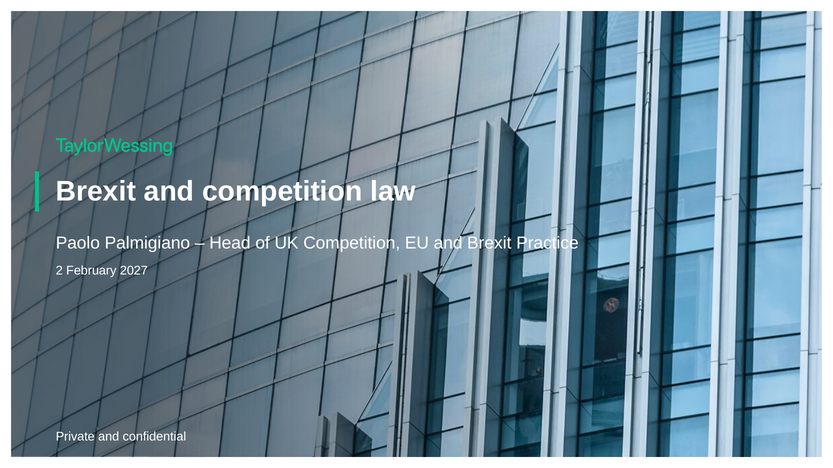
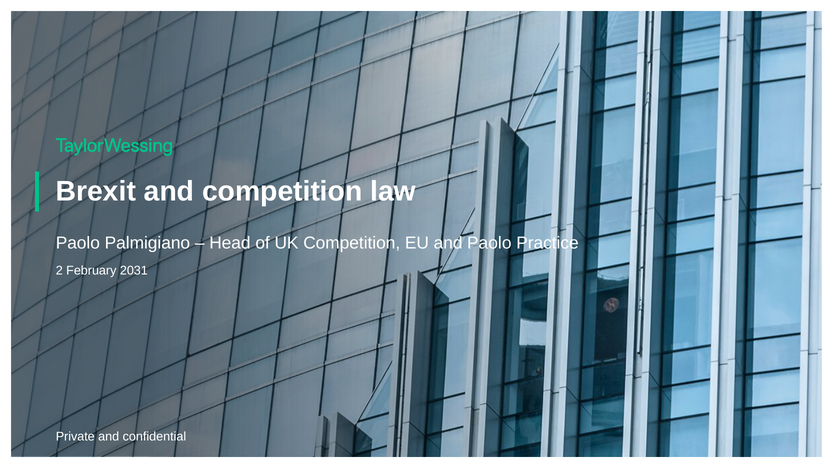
and Brexit: Brexit -> Paolo (489, 243)
2027: 2027 -> 2031 (134, 271)
